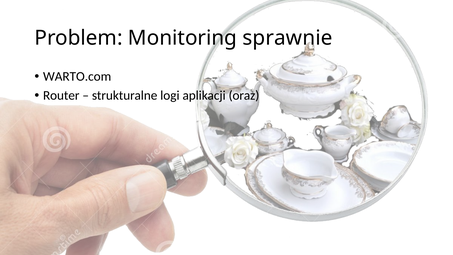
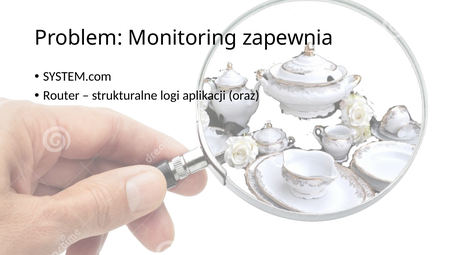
sprawnie: sprawnie -> zapewnia (288, 38)
WARTO.com: WARTO.com -> SYSTEM.com (77, 77)
